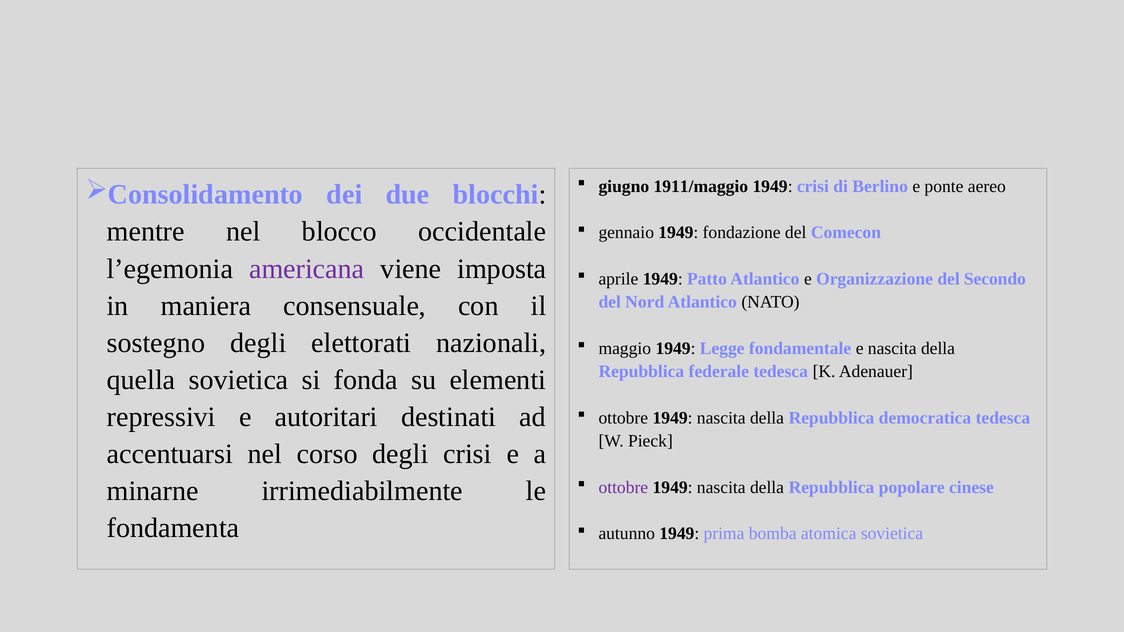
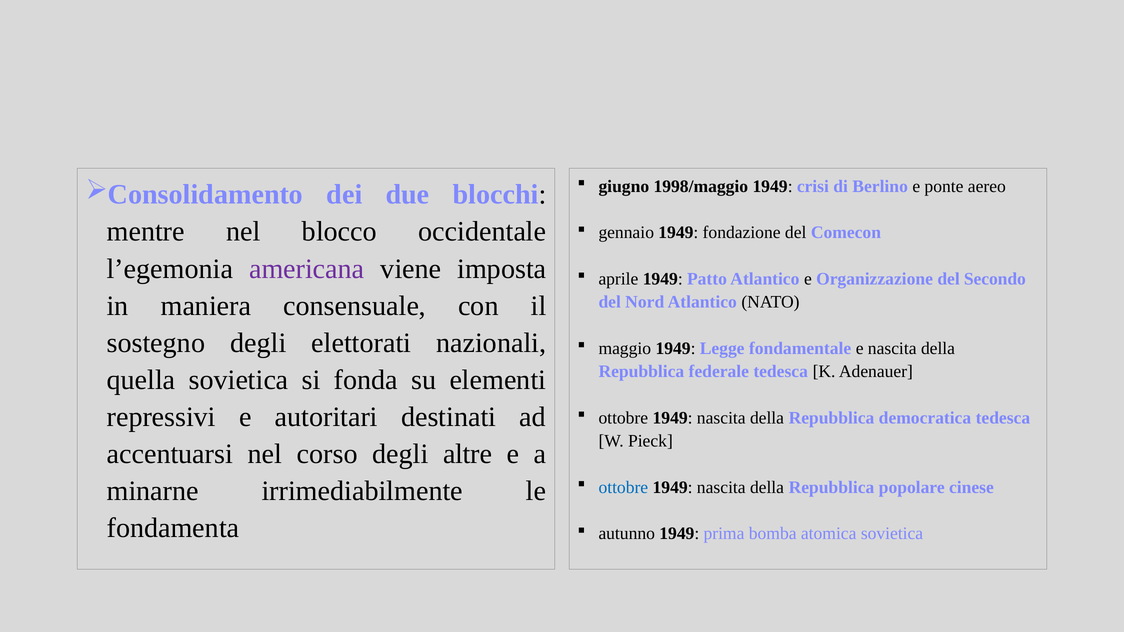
1911/maggio: 1911/maggio -> 1998/maggio (701, 186)
degli crisi: crisi -> altre (468, 454)
ottobre colour: purple -> blue (623, 488)
